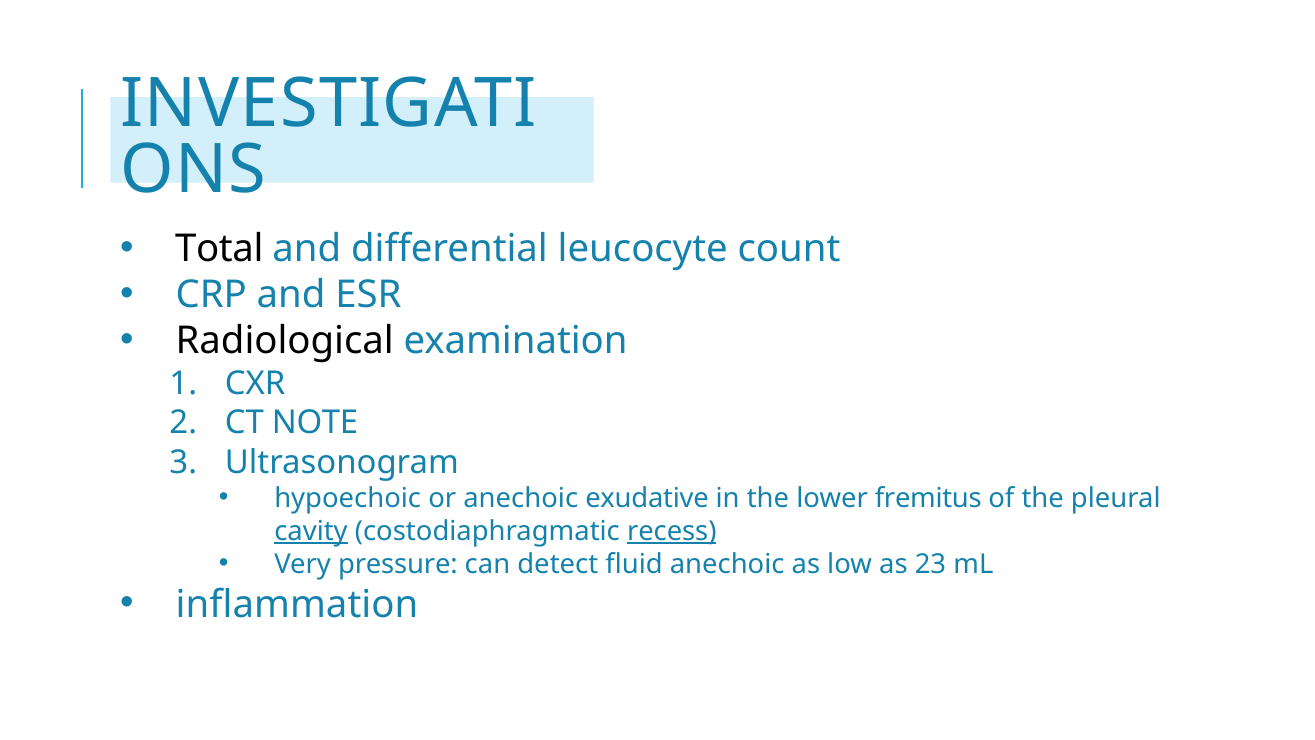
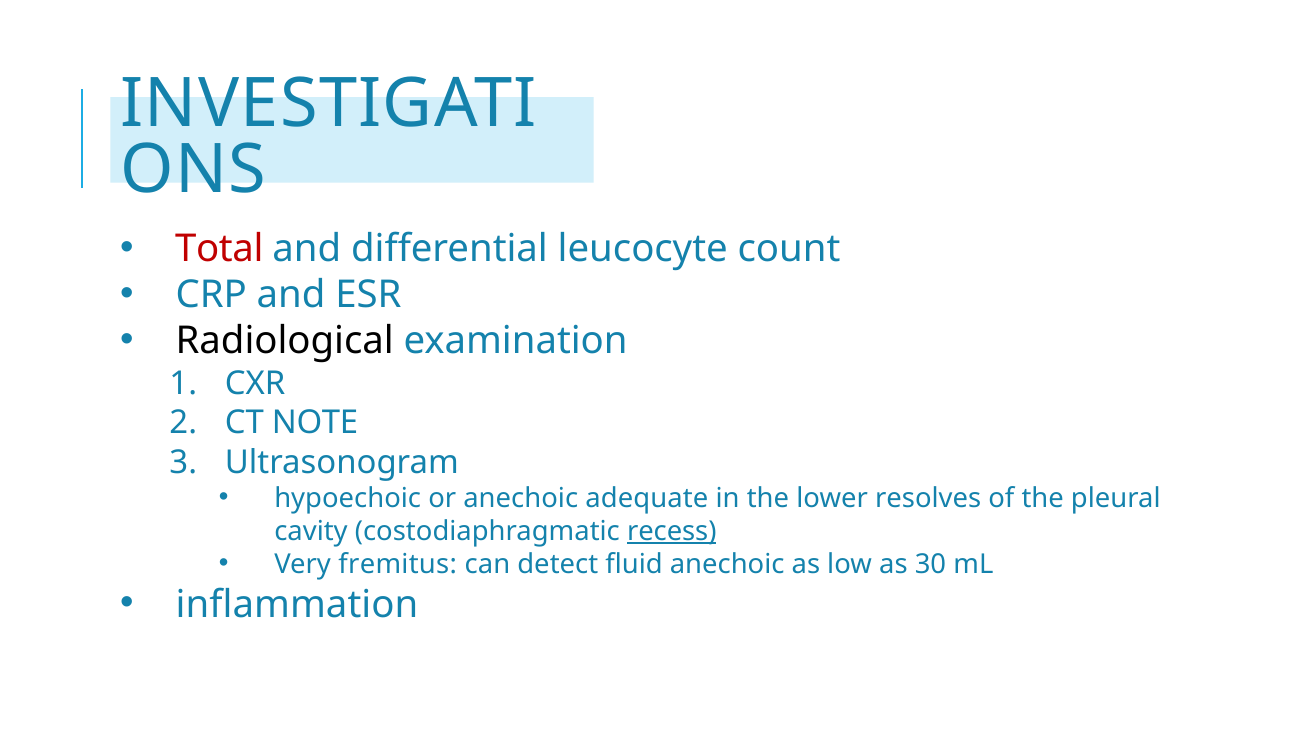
Total colour: black -> red (219, 249)
exudative: exudative -> adequate (647, 498)
fremitus: fremitus -> resolves (928, 498)
cavity underline: present -> none (311, 531)
pressure: pressure -> fremitus (398, 564)
23: 23 -> 30 (930, 564)
